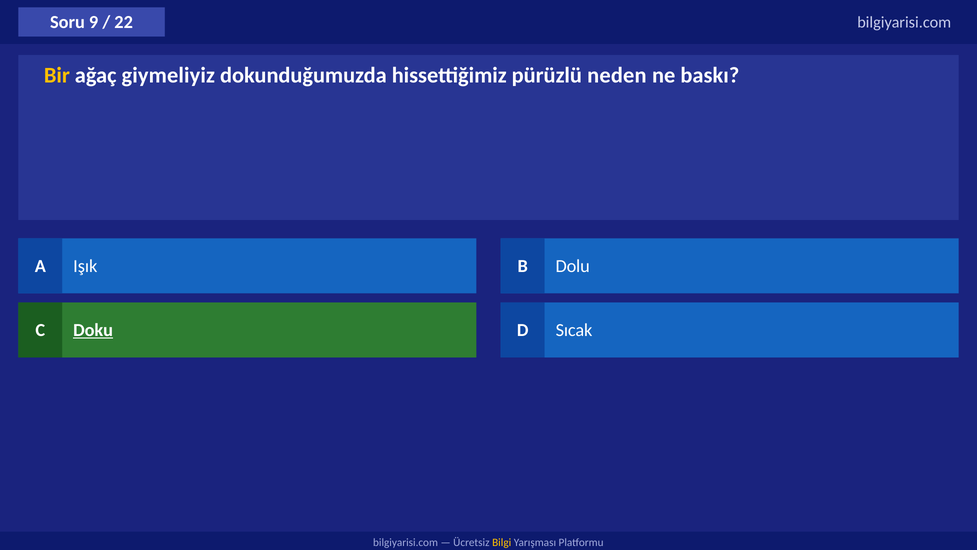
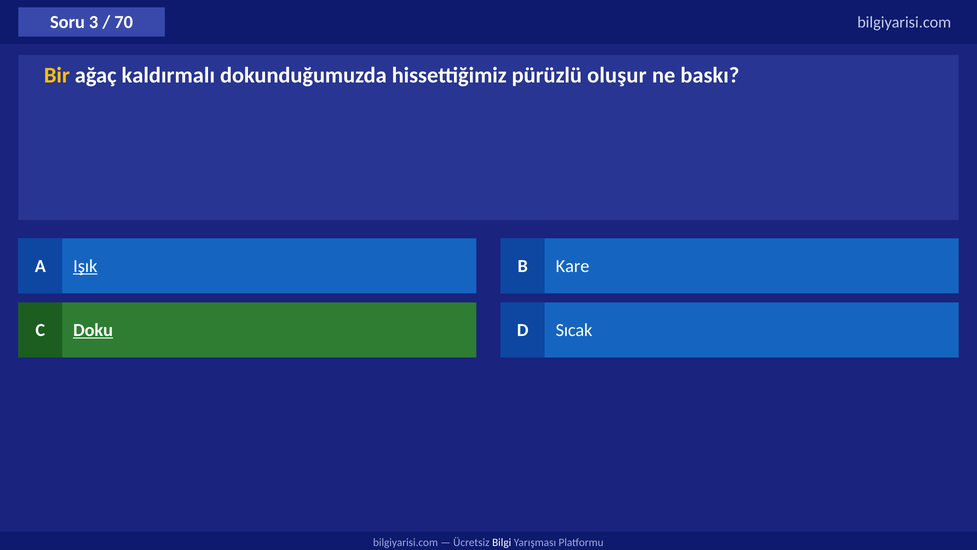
9: 9 -> 3 (94, 22)
22: 22 -> 70 (124, 22)
giymeliyiz: giymeliyiz -> kaldırmalı (168, 75)
neden: neden -> oluşur (617, 75)
Işık underline: none -> present (85, 266)
Dolu: Dolu -> Kare (573, 266)
Bilgi colour: yellow -> white (502, 542)
